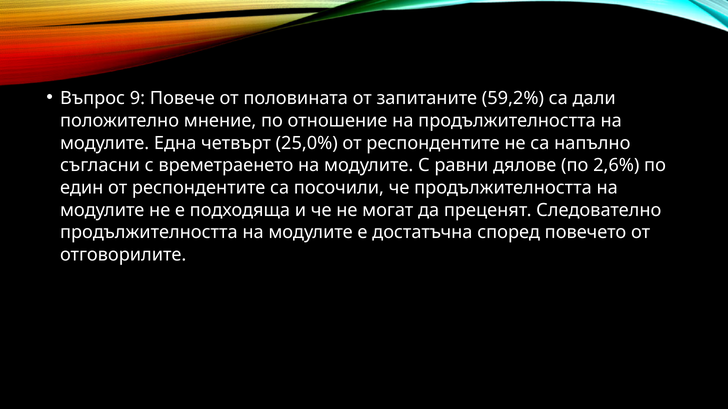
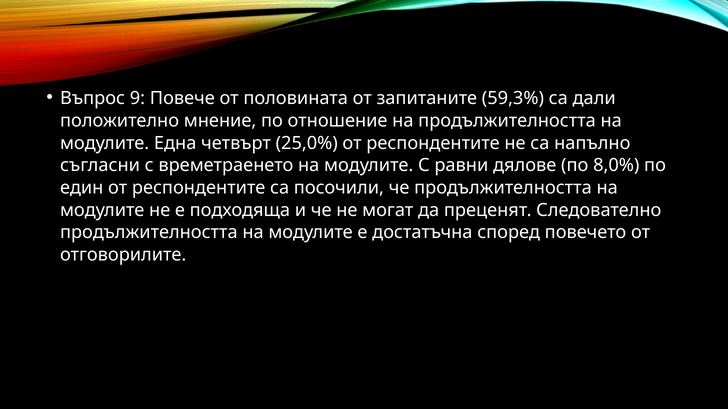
59,2%: 59,2% -> 59,3% (513, 99)
2,6%: 2,6% -> 8,0% (616, 166)
